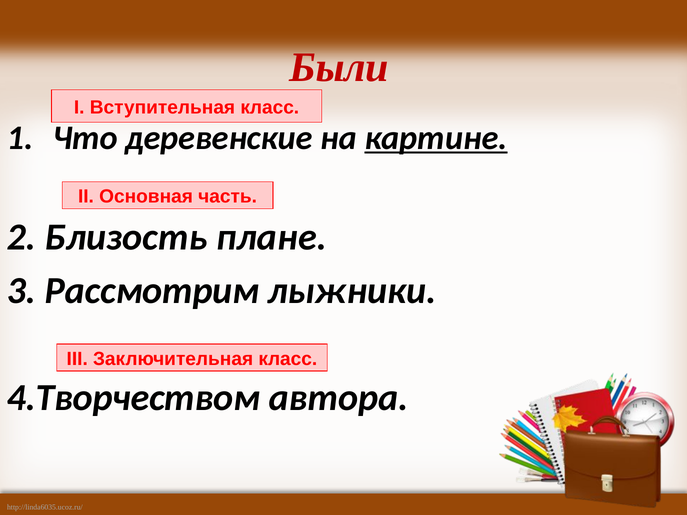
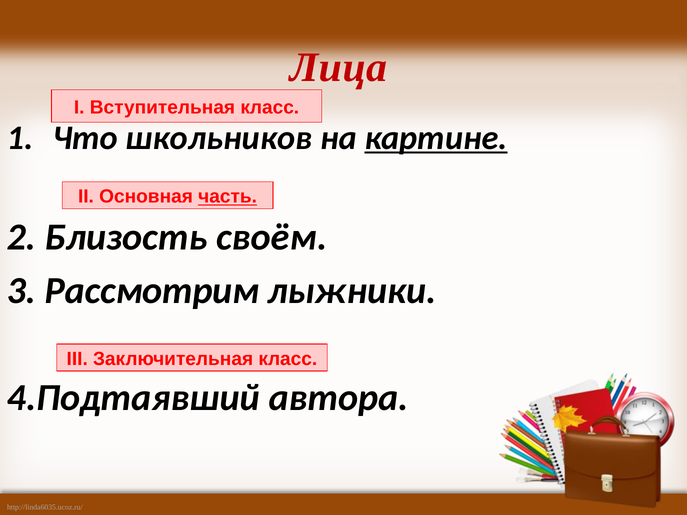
Были: Были -> Лица (339, 67)
деревенские: деревенские -> школьников (219, 138)
часть underline: none -> present (228, 197)
плане: плане -> своём (272, 237)
4.Творчеством: 4.Творчеством -> 4.Подтаявший (133, 398)
